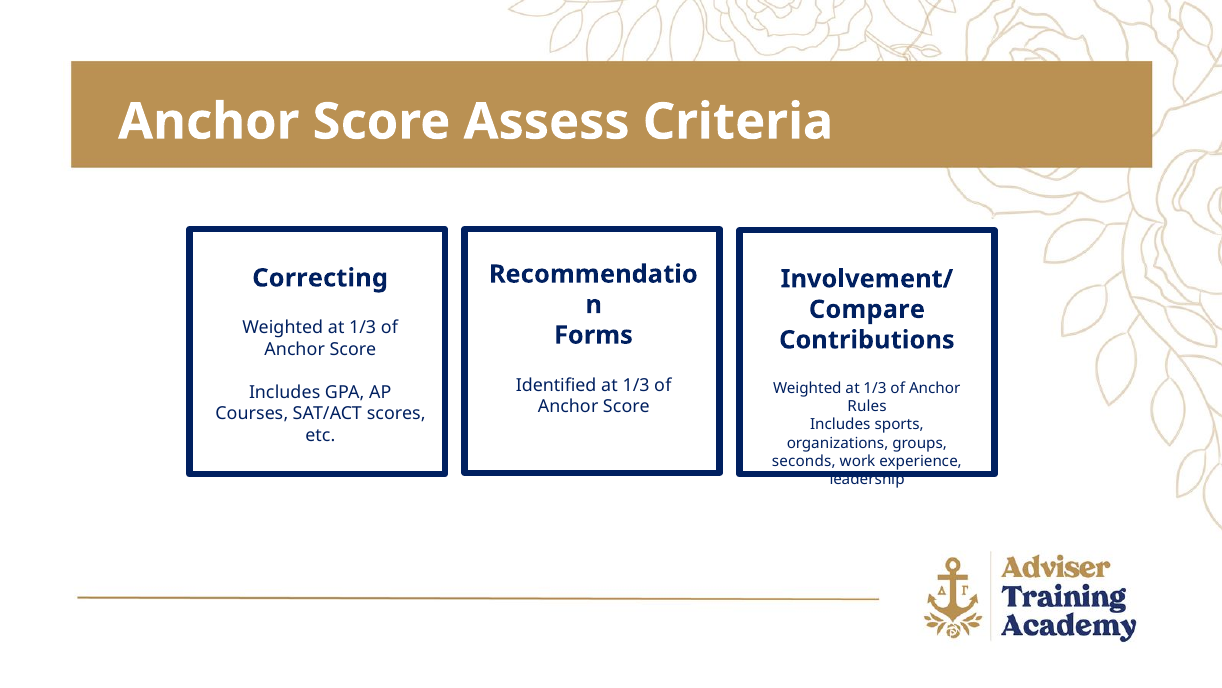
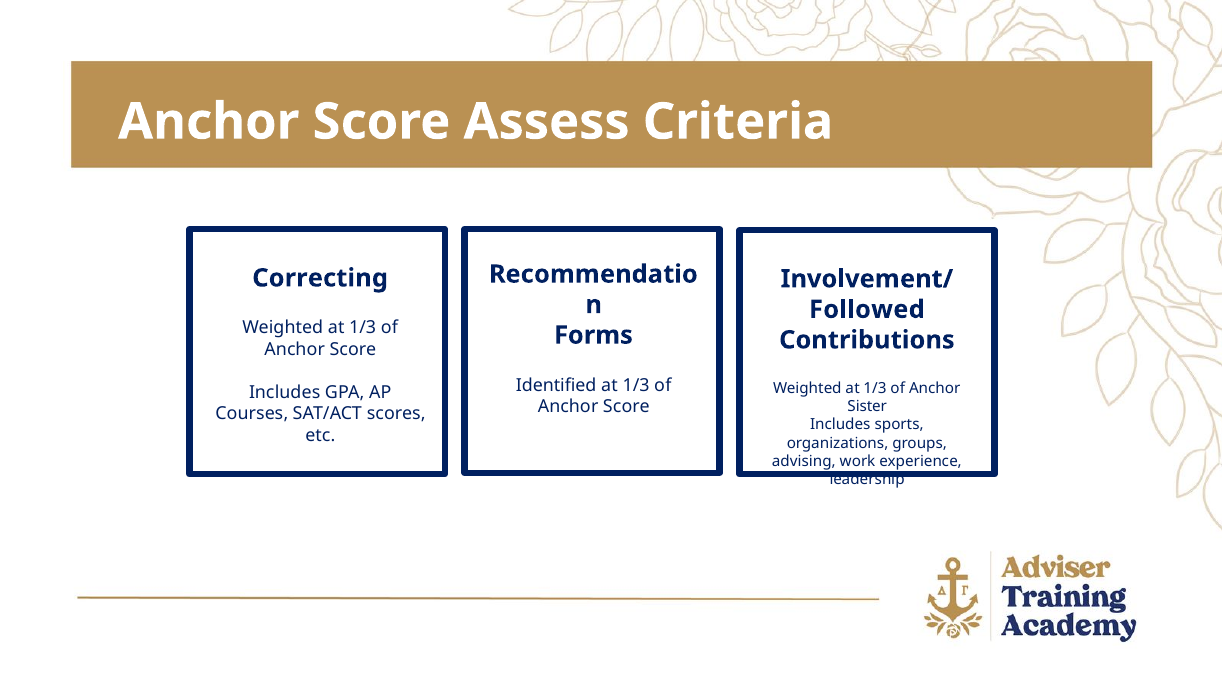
Compare: Compare -> Followed (867, 309)
Rules: Rules -> Sister (867, 406)
seconds: seconds -> advising (804, 461)
